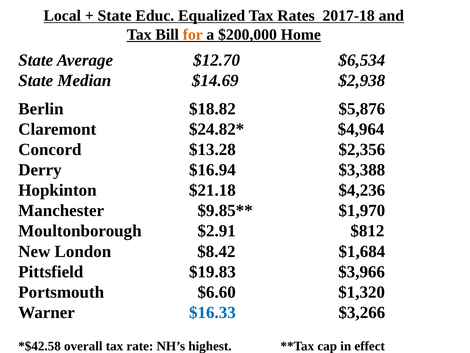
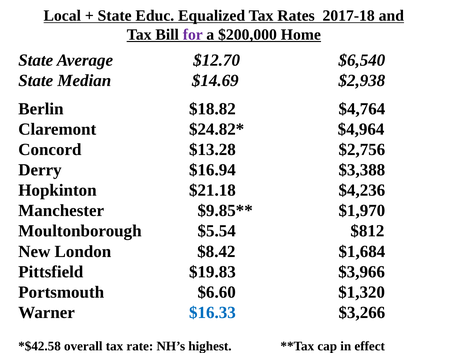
for colour: orange -> purple (193, 35)
$6,534: $6,534 -> $6,540 (362, 60)
$5,876: $5,876 -> $4,764 (362, 109)
$2,356: $2,356 -> $2,756 (362, 149)
$2.91: $2.91 -> $5.54 (217, 231)
